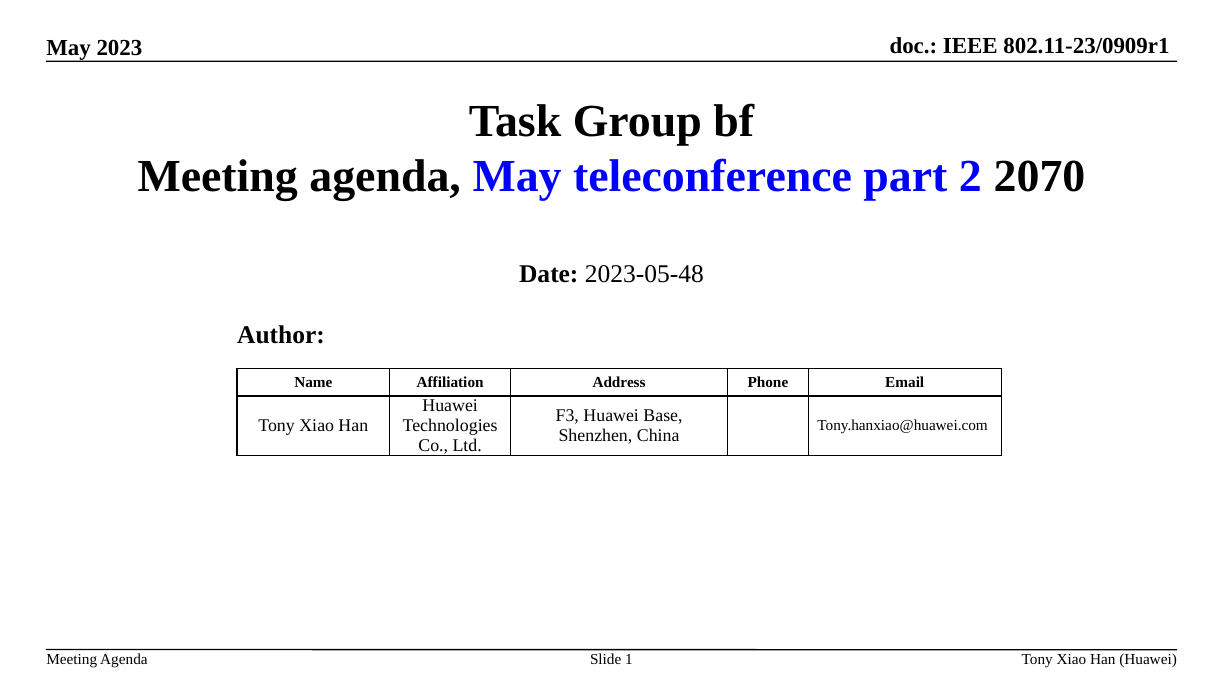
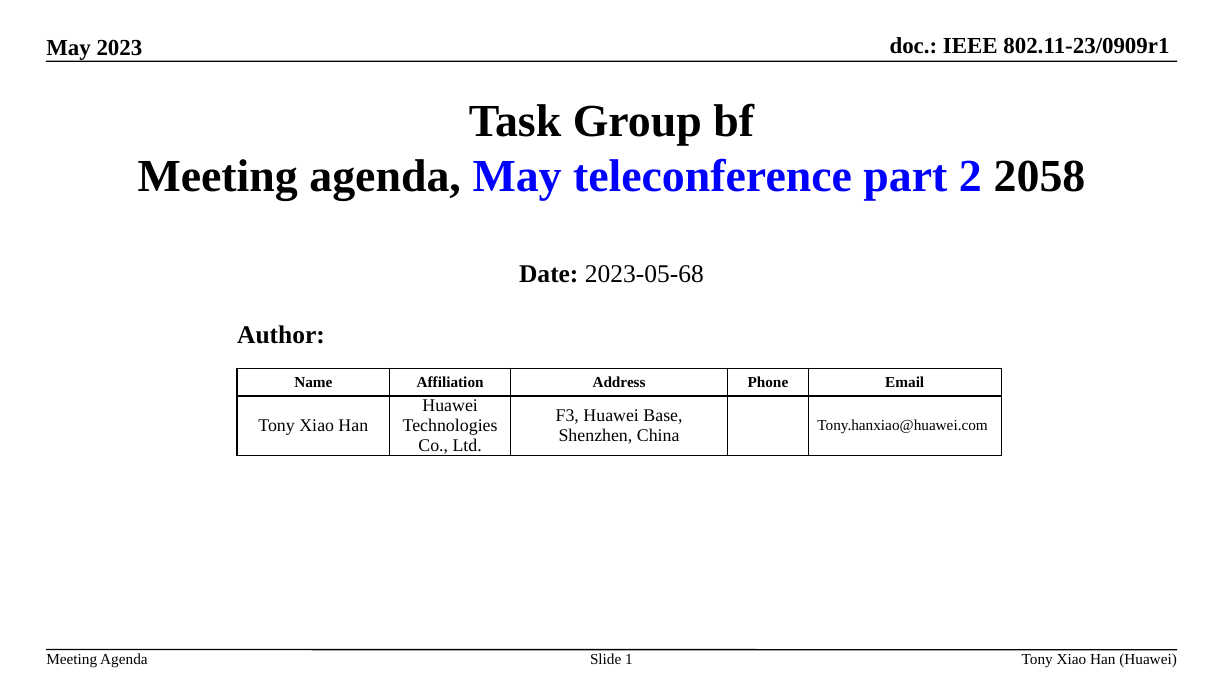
2070: 2070 -> 2058 (1040, 176)
2023-05-48: 2023-05-48 -> 2023-05-68 (644, 274)
